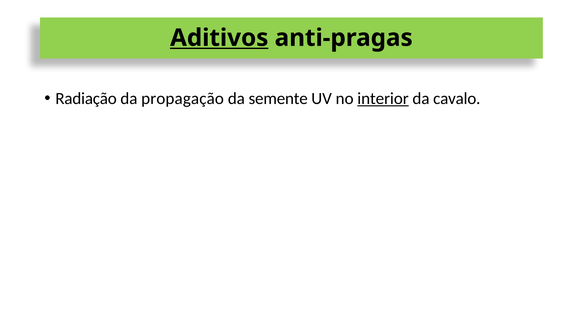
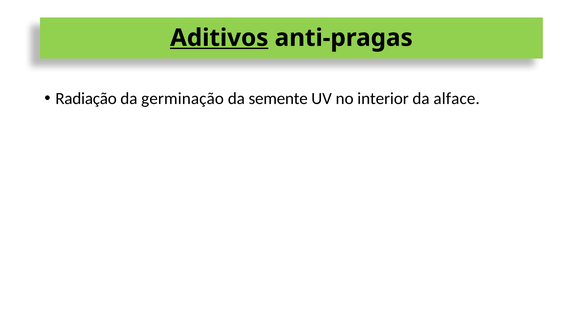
propagação: propagação -> germinação (183, 99)
interior underline: present -> none (383, 99)
cavalo: cavalo -> alface (457, 99)
